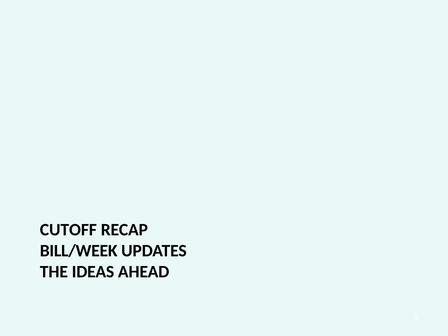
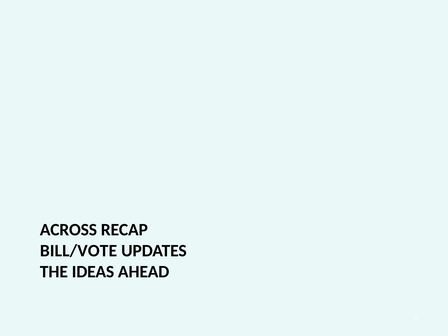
CUTOFF: CUTOFF -> ACROSS (68, 230)
BILL/WEEK: BILL/WEEK -> BILL/VOTE (79, 251)
